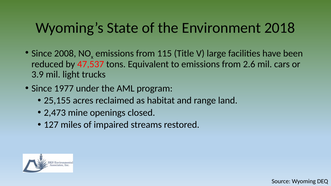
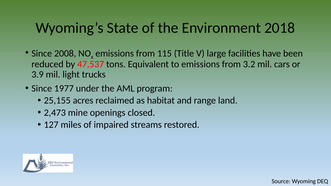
2.6: 2.6 -> 3.2 (249, 64)
